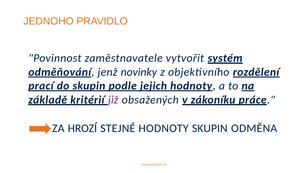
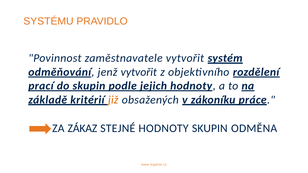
JEDNOHO: JEDNOHO -> SYSTÉMU (48, 21)
jenž novinky: novinky -> vytvořit (139, 72)
již colour: purple -> orange (113, 100)
HROZÍ: HROZÍ -> ZÁKAZ (82, 129)
